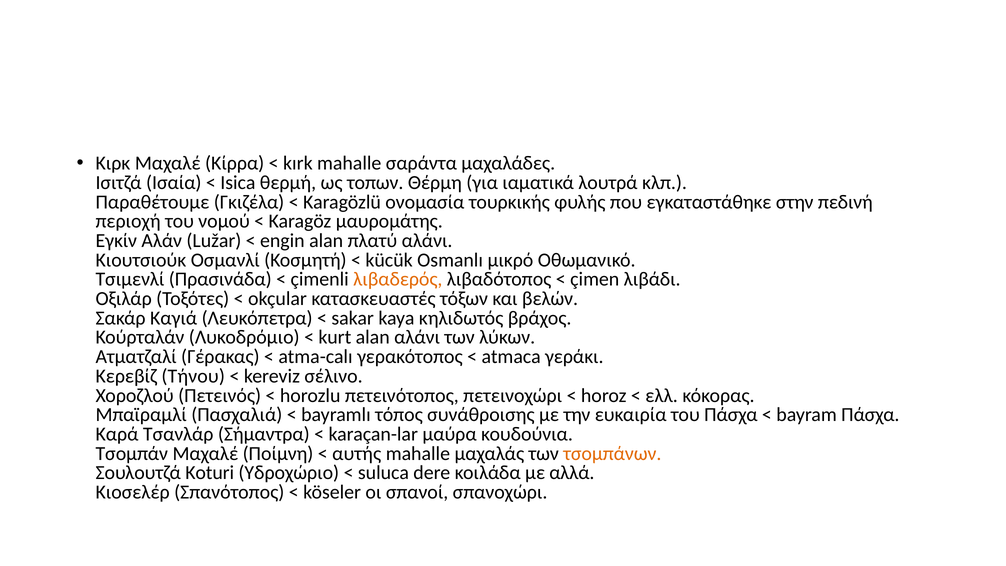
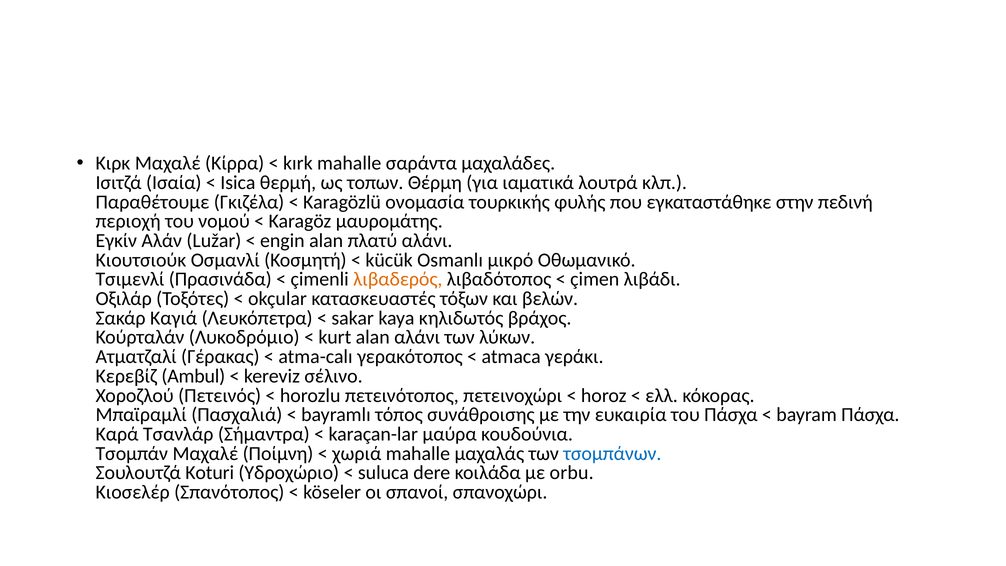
Τήνου: Τήνου -> Ambul (193, 376)
αυτής: αυτής -> χωριά (357, 453)
τσομπάνων colour: orange -> blue (612, 453)
αλλά: αλλά -> orbu (572, 473)
